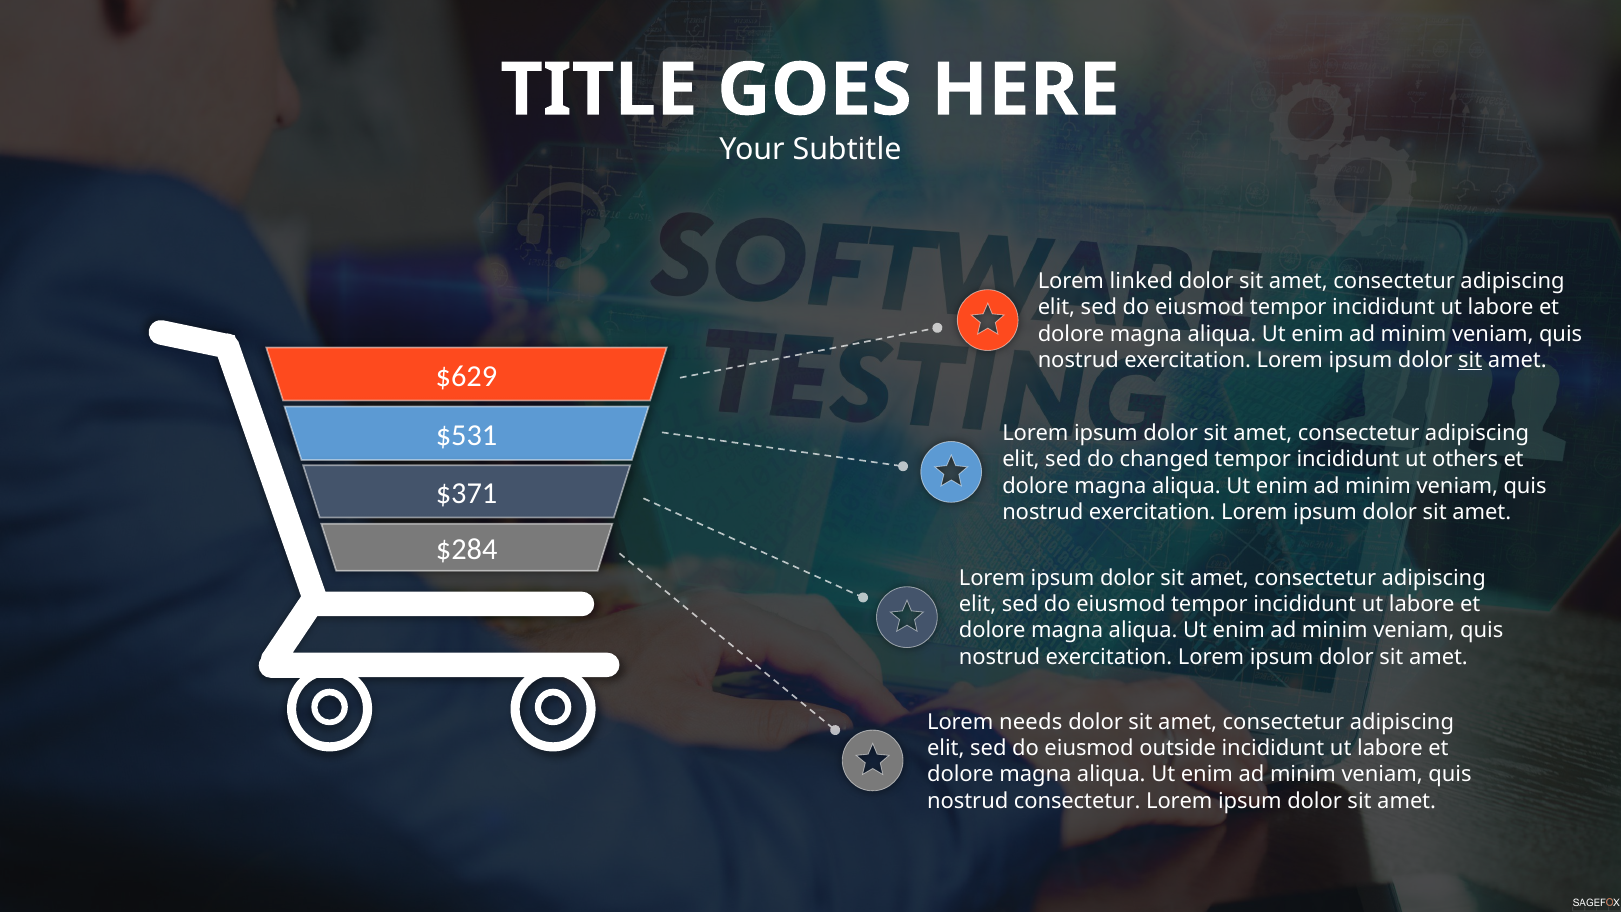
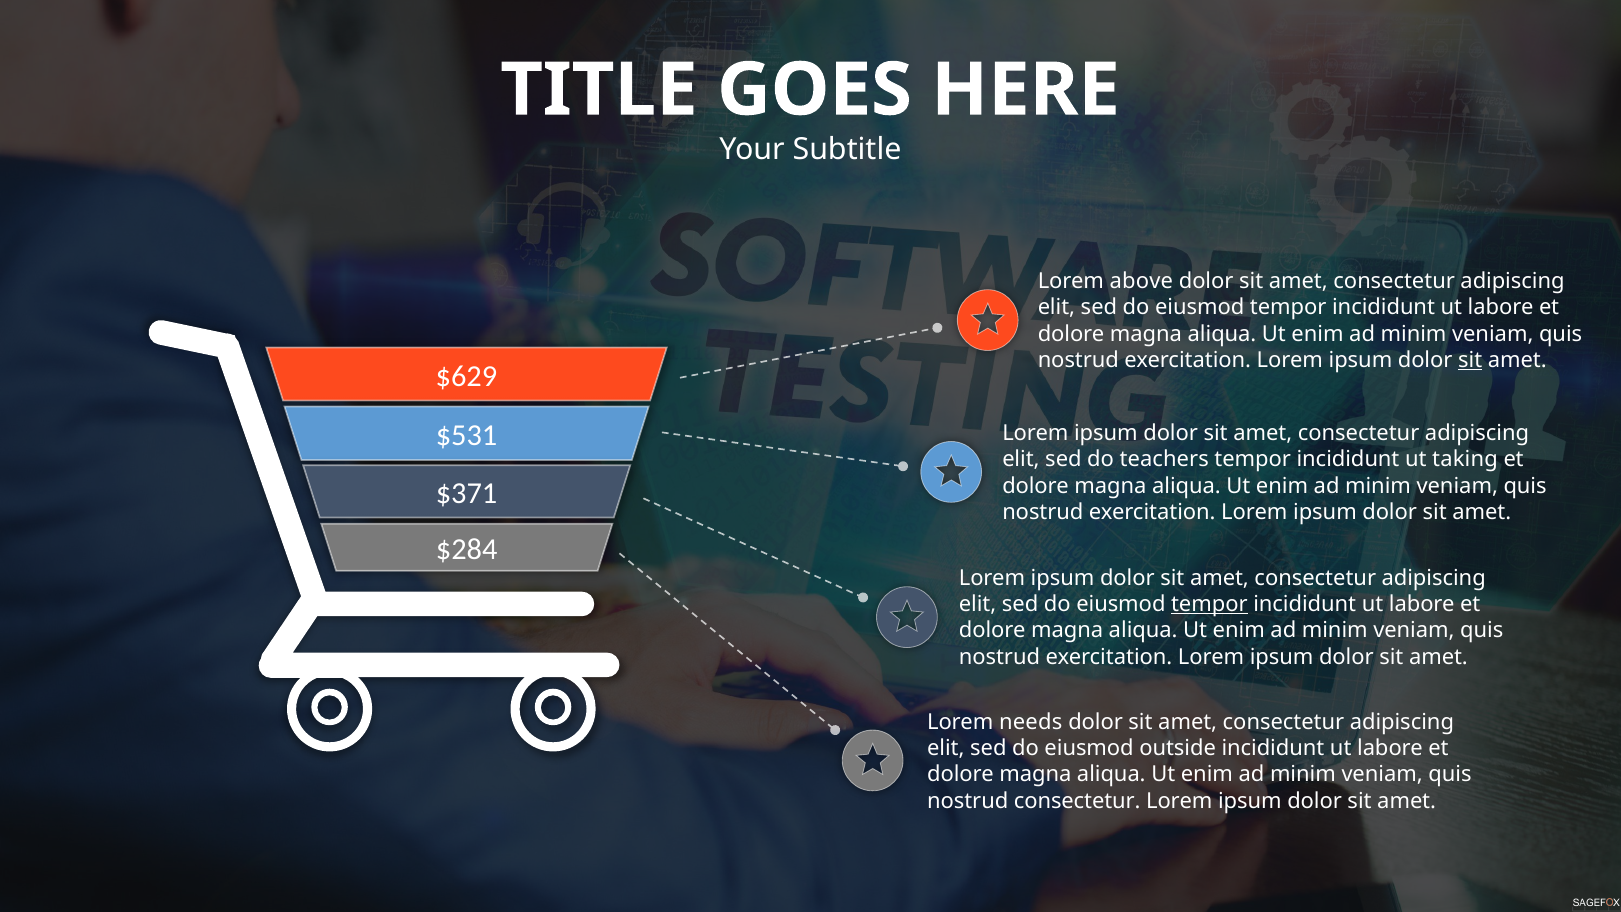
linked: linked -> above (1141, 281)
changed: changed -> teachers (1164, 460)
others: others -> taking (1465, 460)
tempor underline: none -> present (1209, 604)
